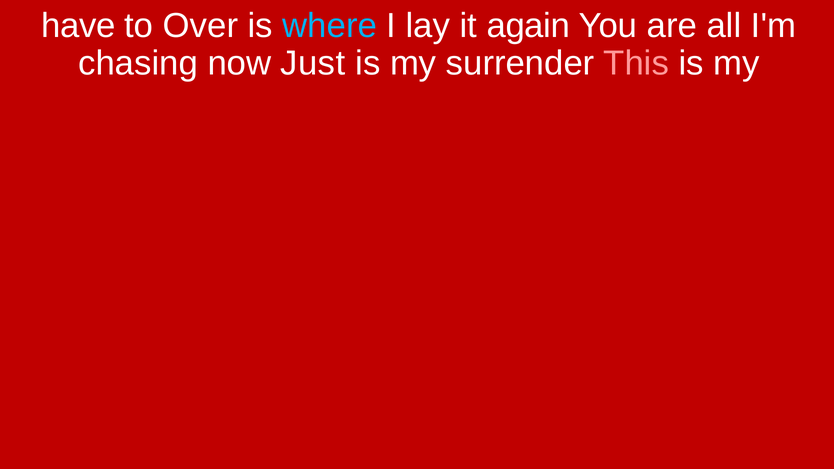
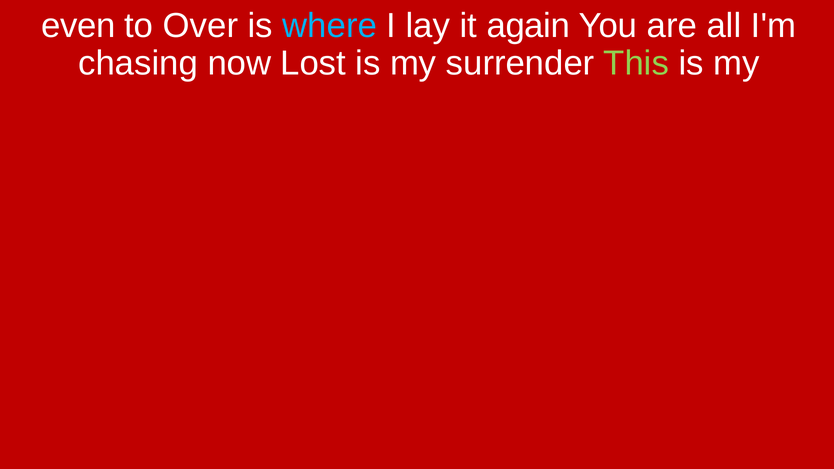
have: have -> even (78, 26)
Just: Just -> Lost (313, 63)
This colour: pink -> light green (636, 63)
